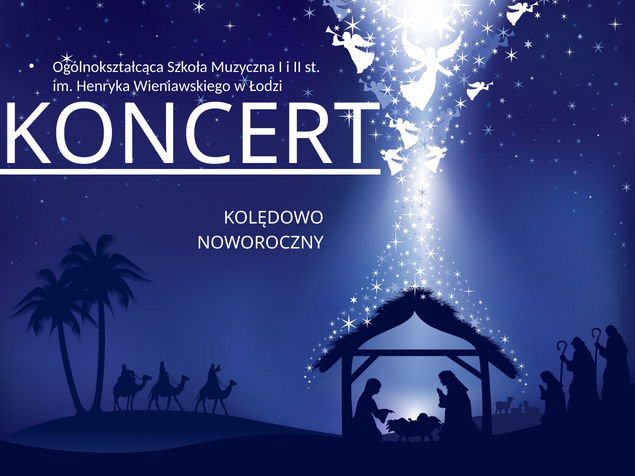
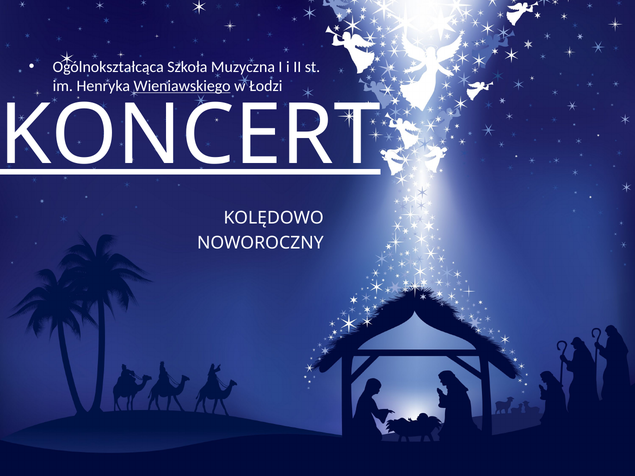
Wieniawskiego underline: none -> present (182, 86)
